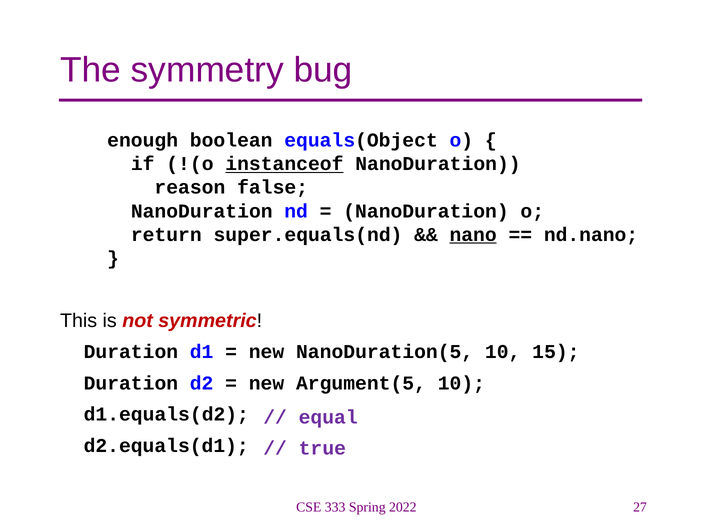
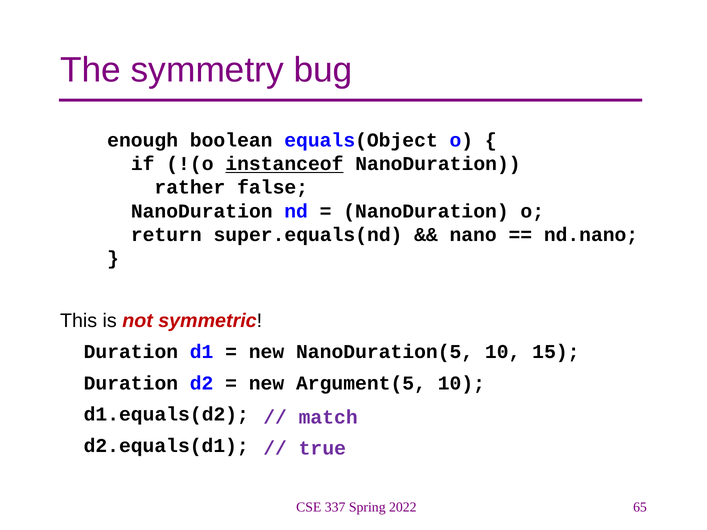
reason: reason -> rather (190, 188)
nano underline: present -> none (473, 235)
equal: equal -> match (328, 417)
333: 333 -> 337 (335, 508)
27: 27 -> 65 (640, 508)
